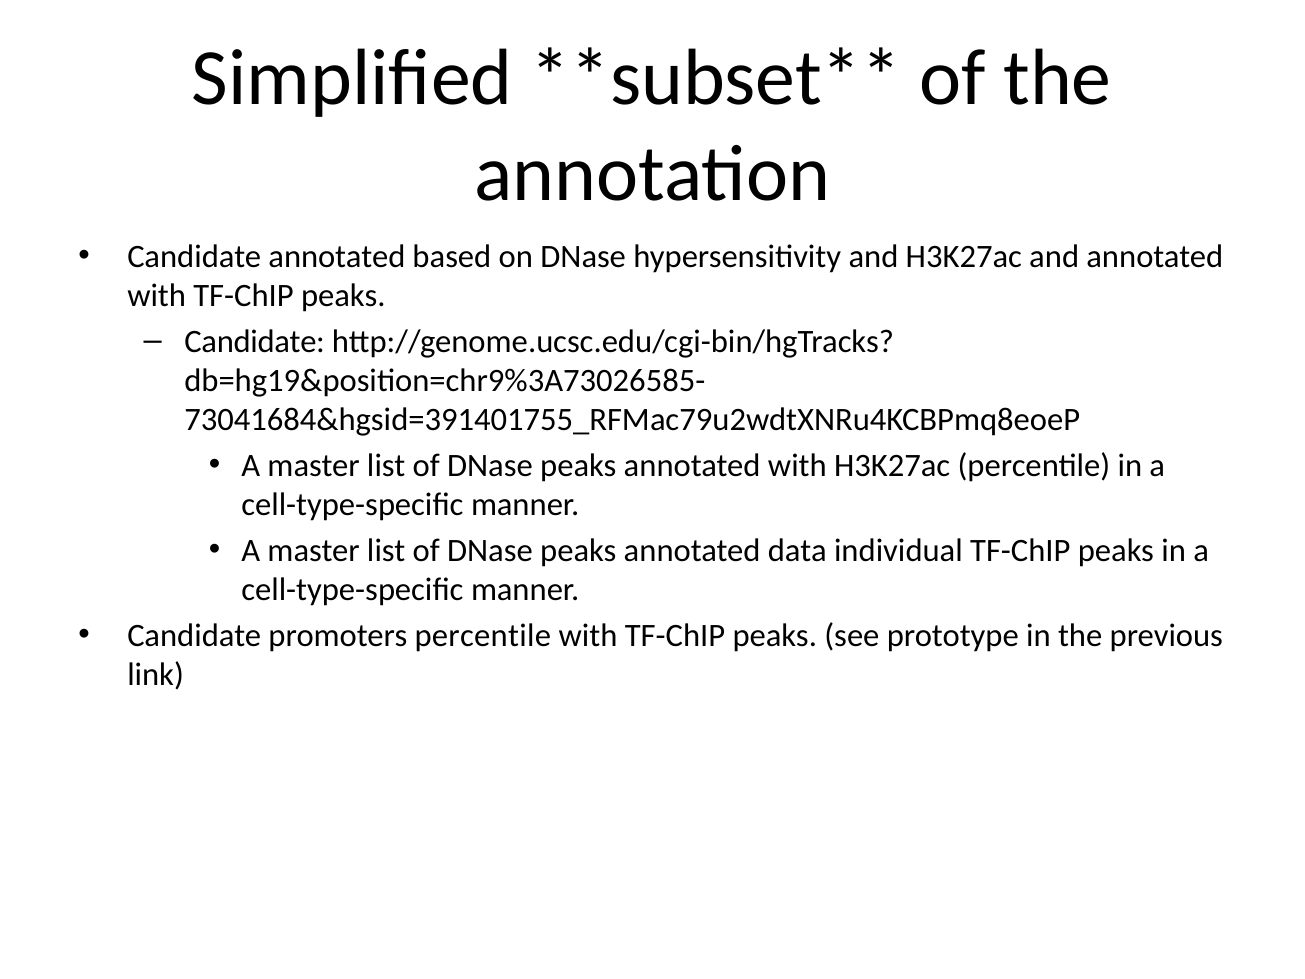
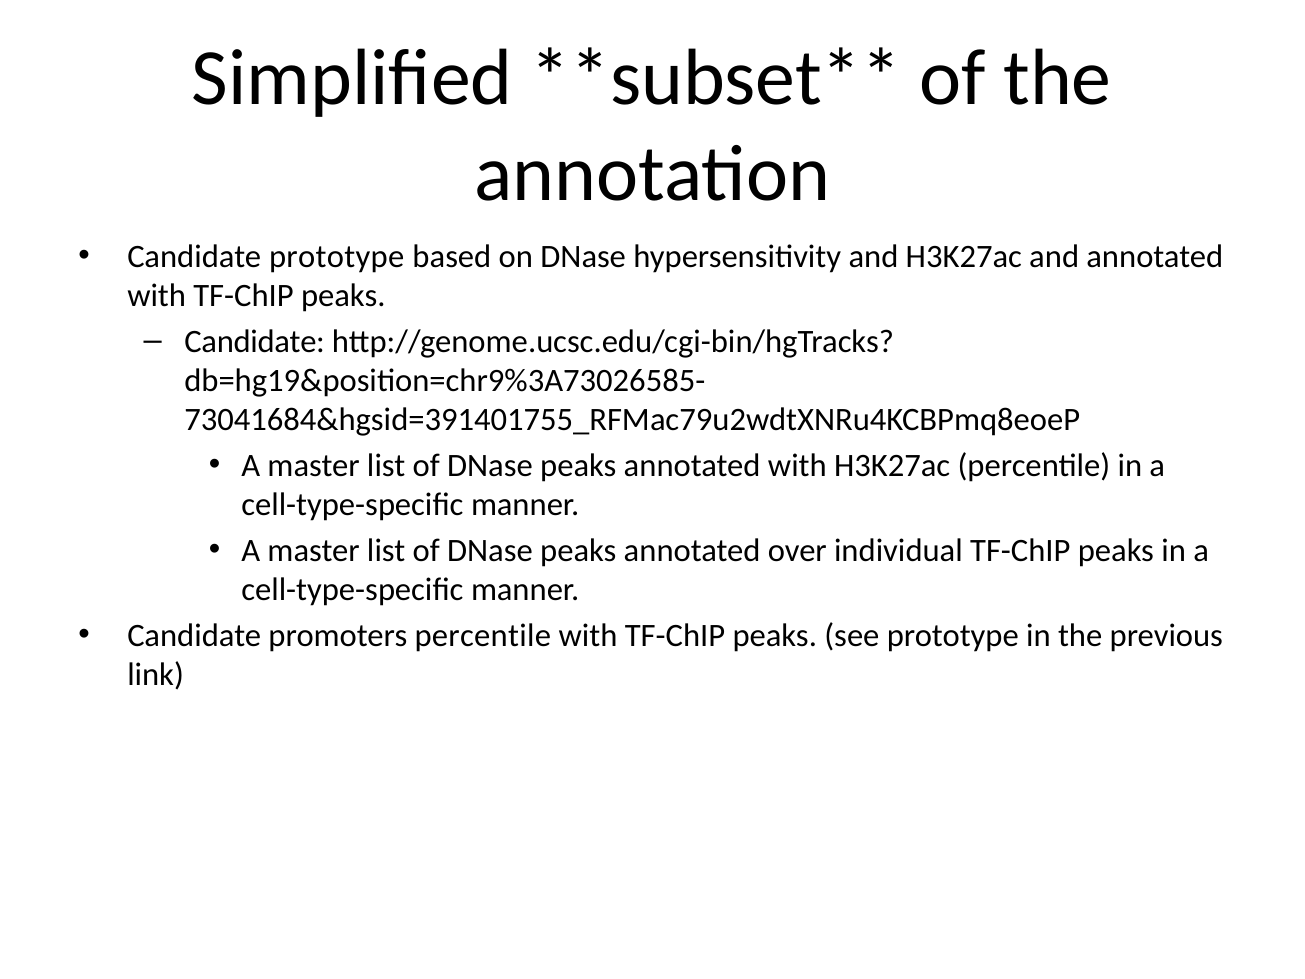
Candidate annotated: annotated -> prototype (337, 257)
data: data -> over (797, 550)
